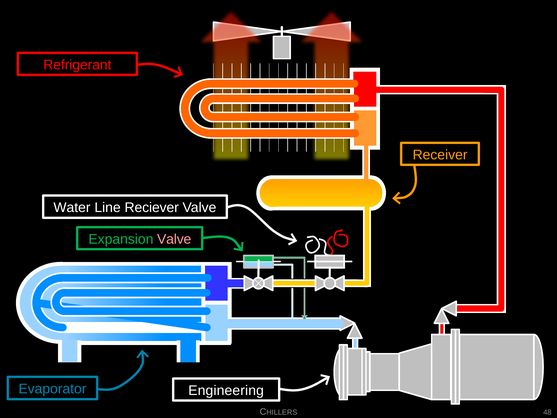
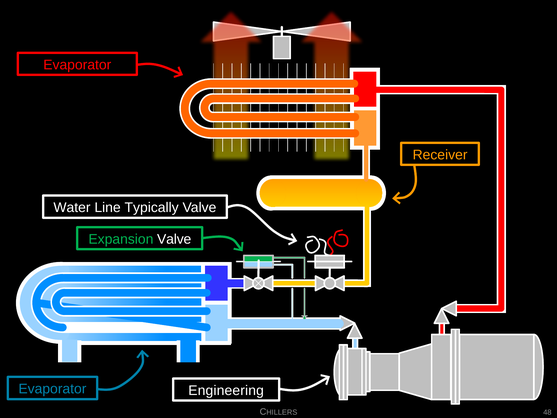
Refrigerant: Refrigerant -> Evaporator (77, 65)
Reciever: Reciever -> Typically (152, 207)
Valve colour: pink -> white (174, 239)
